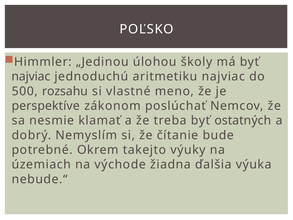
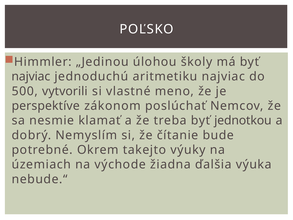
rozsahu: rozsahu -> vytvorili (65, 91)
ostatných: ostatných -> jednotkou (243, 120)
